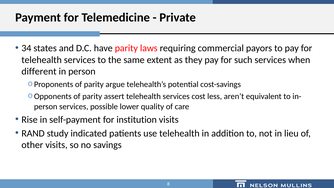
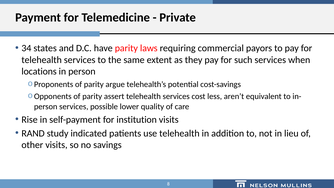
different: different -> locations (39, 71)
